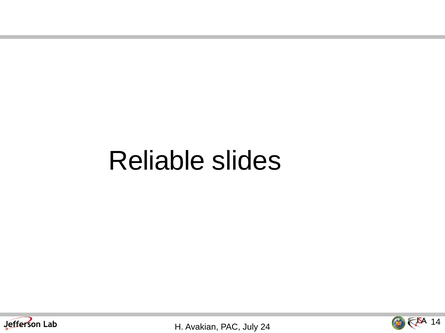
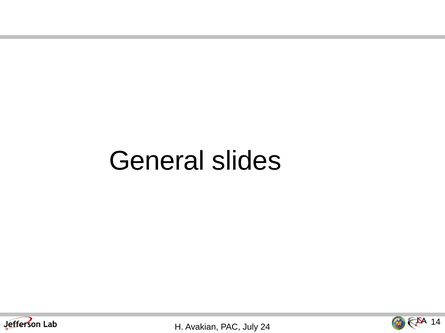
Reliable: Reliable -> General (157, 161)
